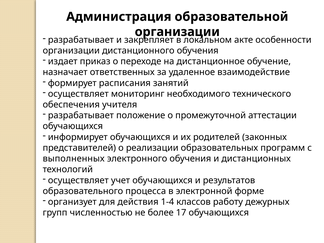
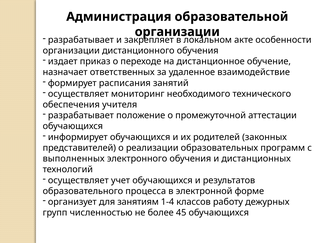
действия: действия -> занятиям (138, 202)
17: 17 -> 45 (181, 213)
